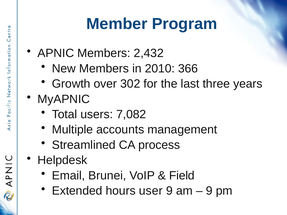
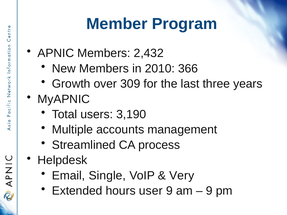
302: 302 -> 309 (130, 84)
7,082: 7,082 -> 3,190 (131, 114)
Brunei: Brunei -> Single (107, 176)
Field: Field -> Very (182, 176)
